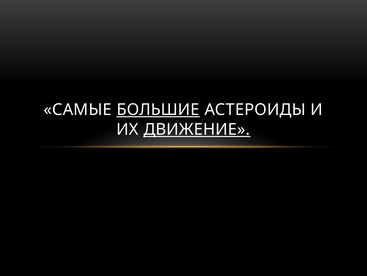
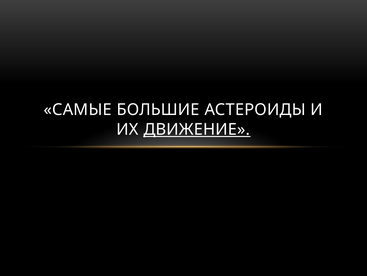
БОЛЬШИЕ underline: present -> none (158, 109)
